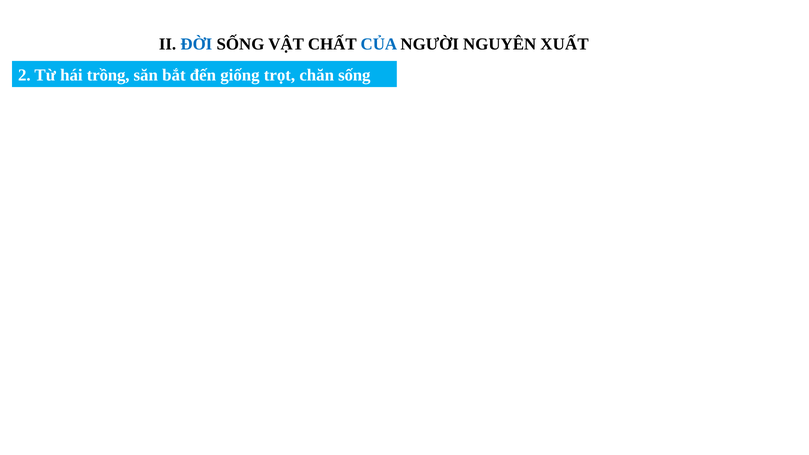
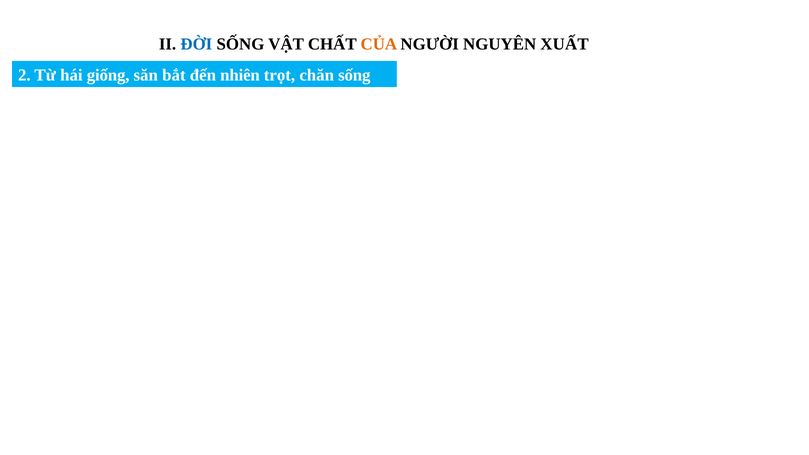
CỦA colour: blue -> orange (379, 44)
trồng: trồng -> giống (108, 75)
giống: giống -> nhiên (240, 75)
